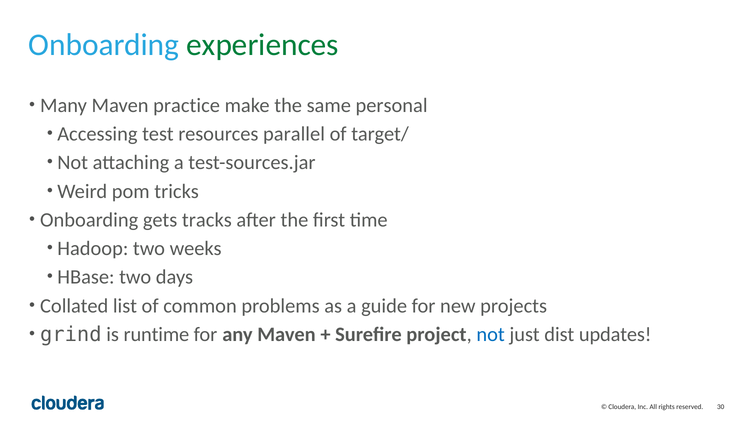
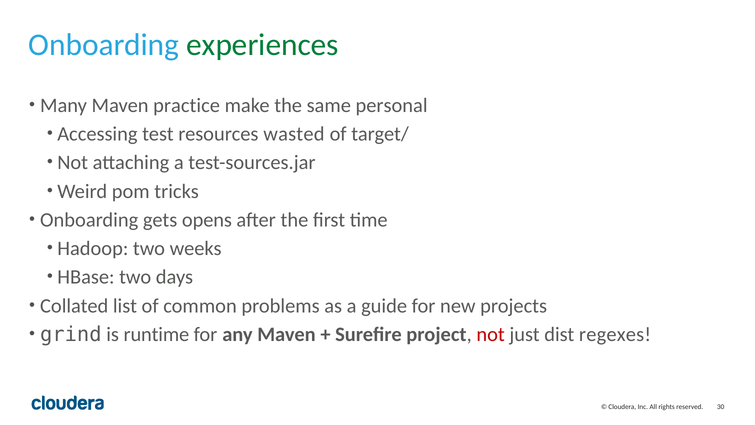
parallel: parallel -> wasted (294, 134)
tracks: tracks -> opens (207, 220)
not colour: blue -> red (491, 334)
updates: updates -> regexes (615, 334)
